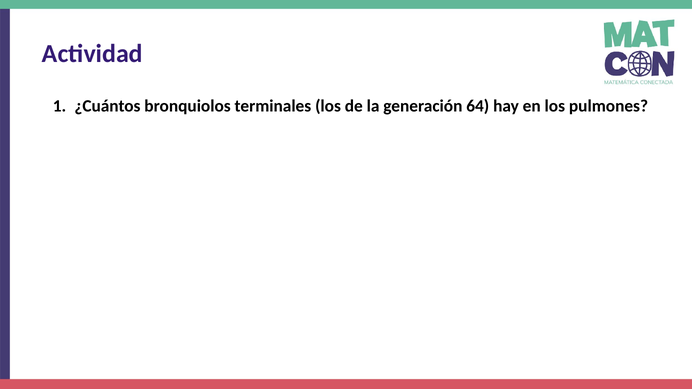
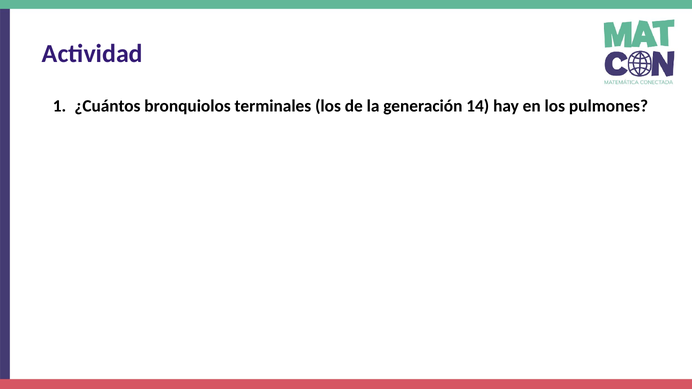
64: 64 -> 14 (478, 106)
